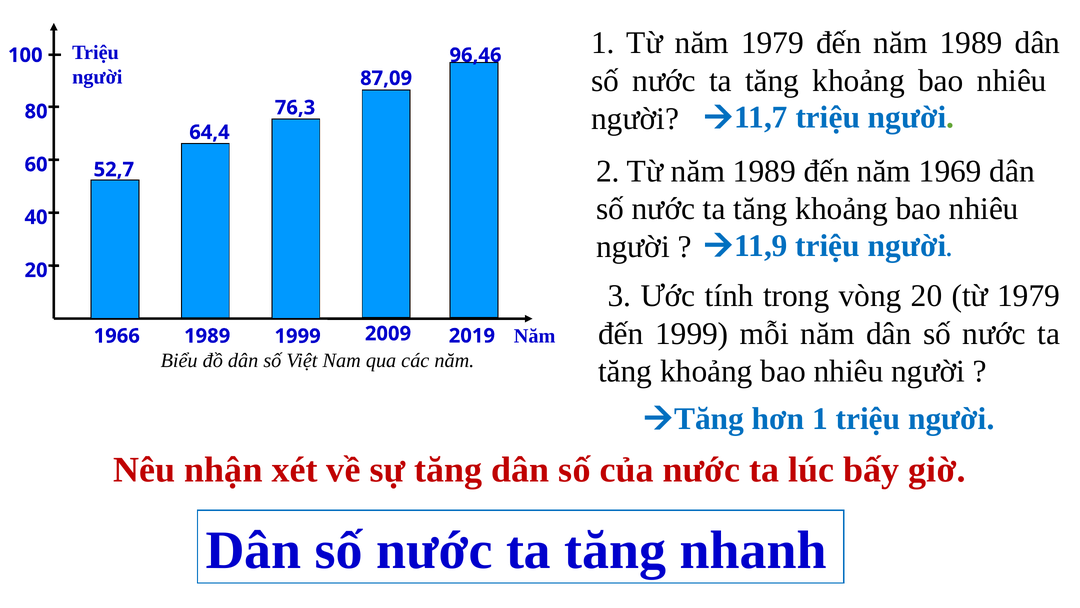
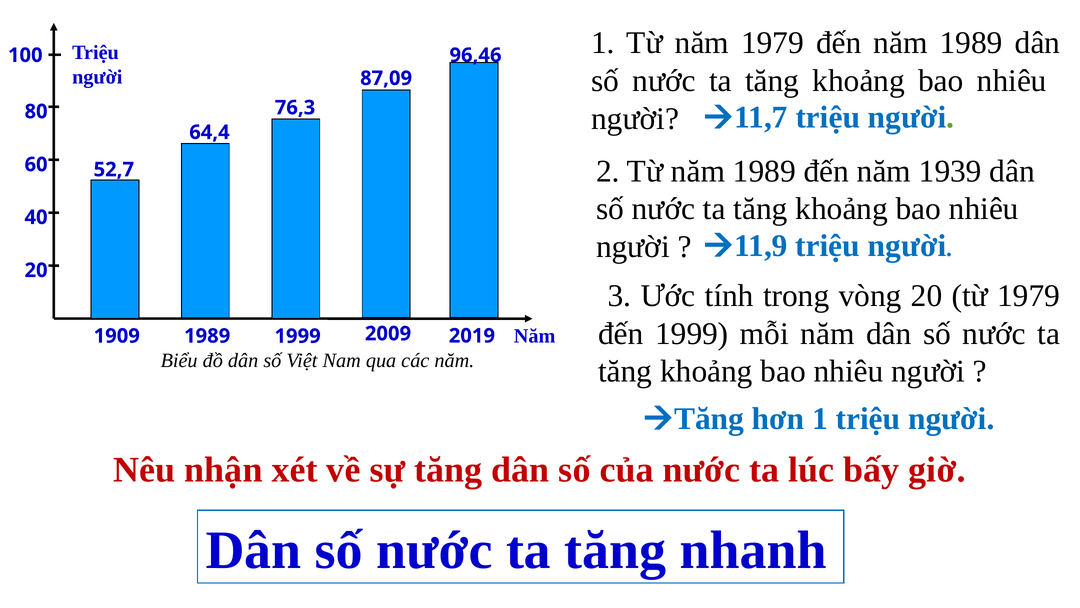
1969: 1969 -> 1939 (950, 171)
1966: 1966 -> 1909 (117, 336)
